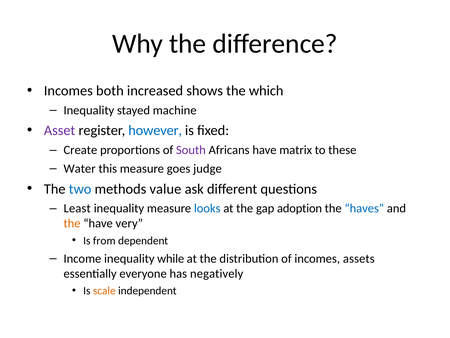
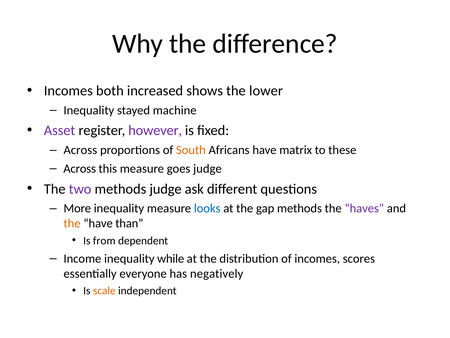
which: which -> lower (266, 91)
however colour: blue -> purple (155, 130)
Create: Create -> Across (80, 150)
South colour: purple -> orange (191, 150)
Water: Water -> Across (80, 168)
two colour: blue -> purple (80, 189)
methods value: value -> judge (166, 189)
Least: Least -> More (77, 208)
gap adoption: adoption -> methods (299, 208)
haves colour: blue -> purple (364, 208)
very: very -> than (129, 223)
assets: assets -> scores (359, 258)
